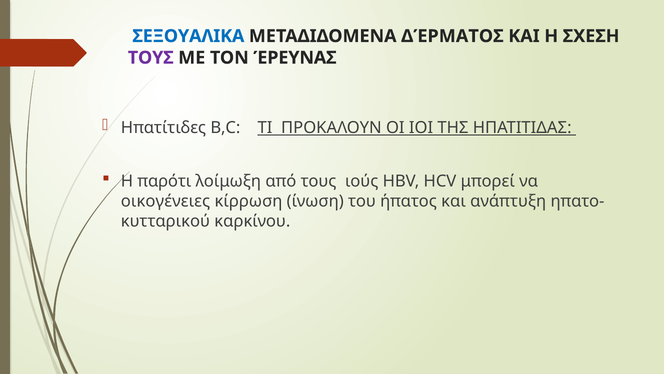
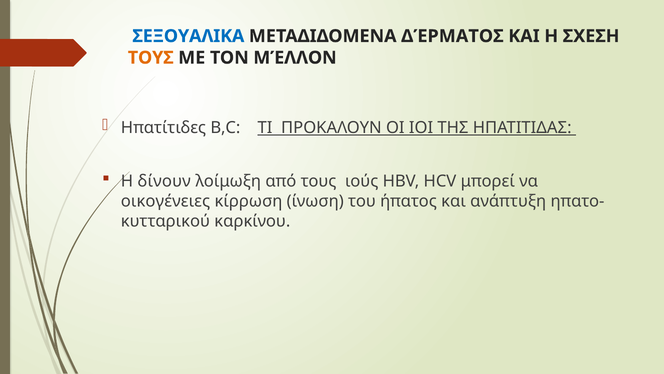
ΤΟΥΣ colour: purple -> orange (151, 58)
ΈΡΕΥΝΑΣ: ΈΡΕΥΝΑΣ -> ΜΈΛΛΟΝ (295, 58)
παρότι: παρότι -> δίνουν (164, 181)
